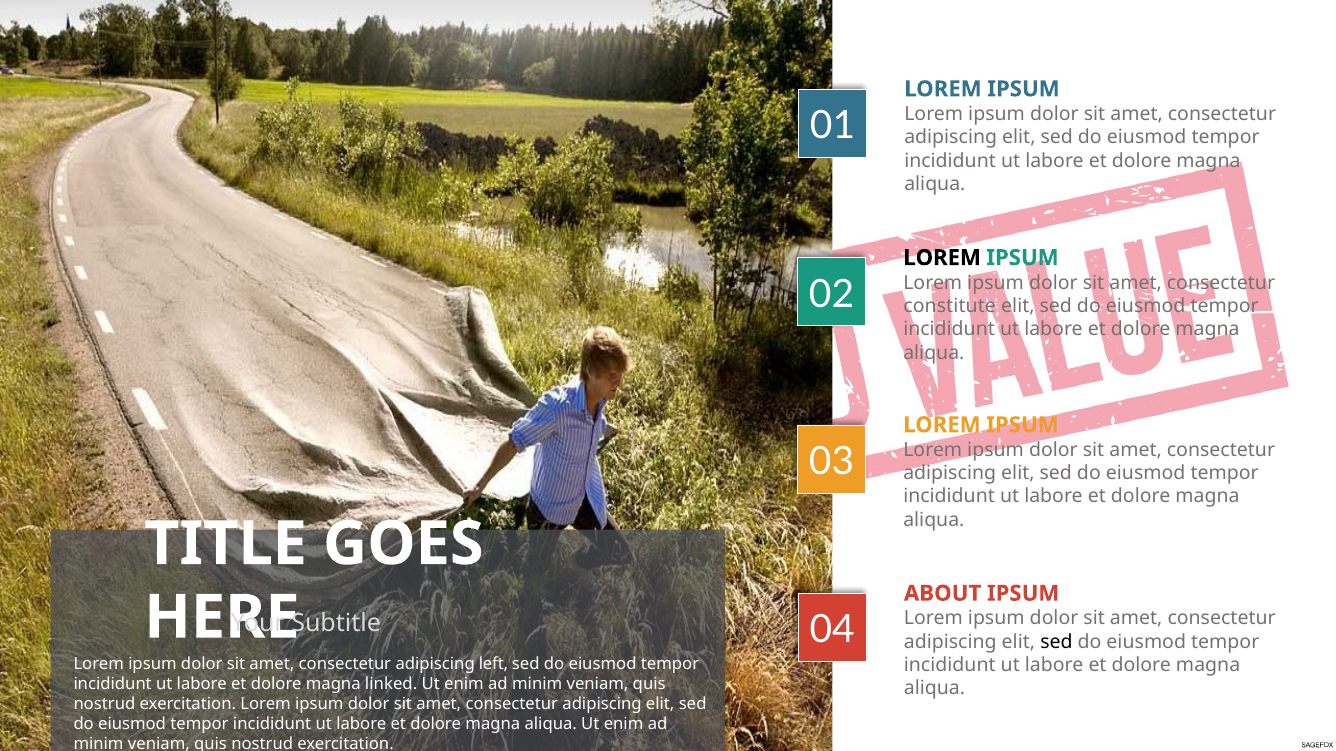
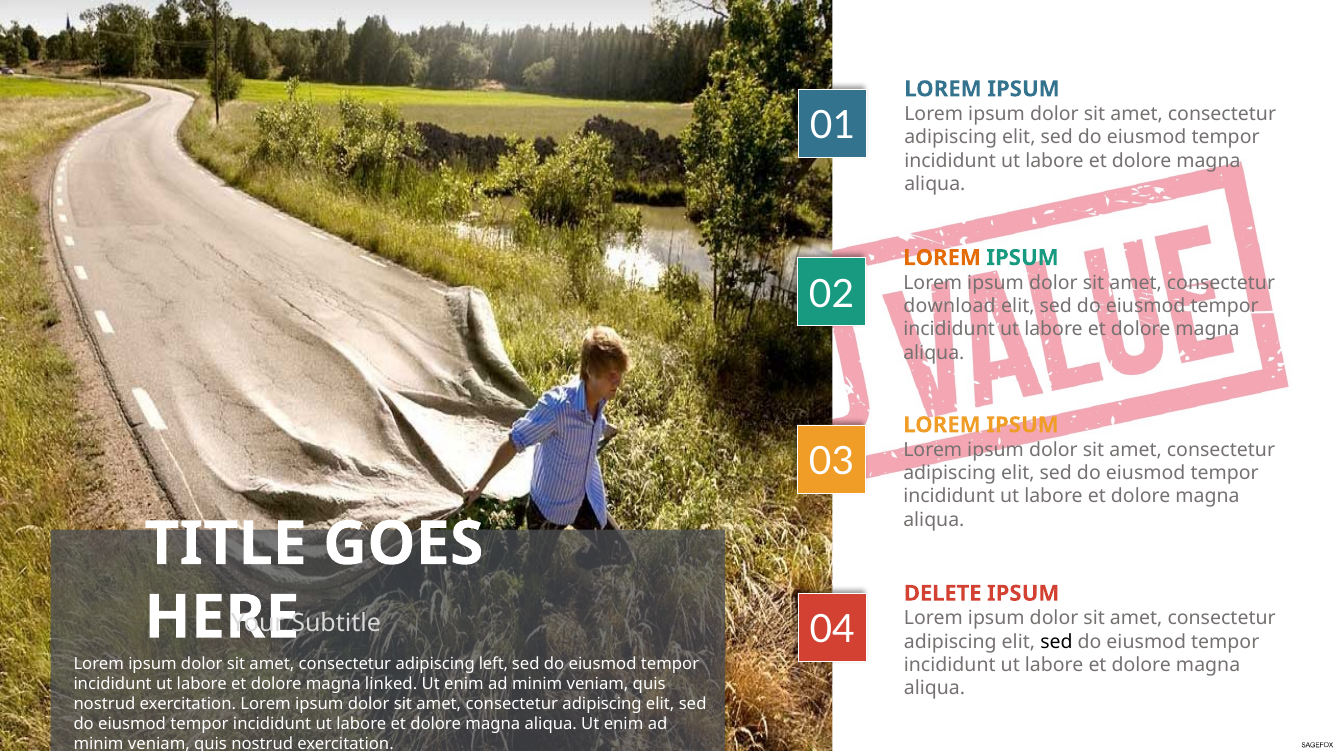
LOREM colour: black -> orange (942, 258)
constitute: constitute -> download (950, 306)
ABOUT: ABOUT -> DELETE (943, 594)
